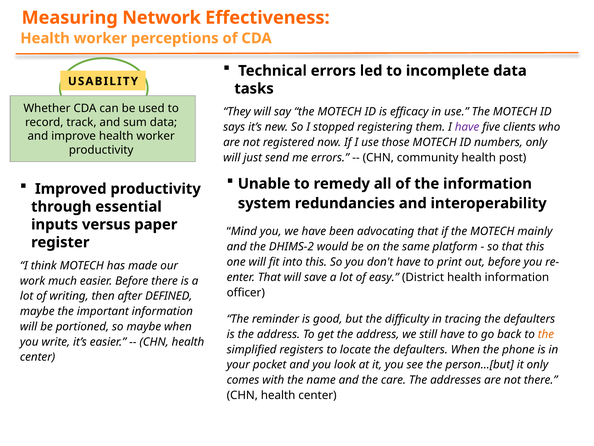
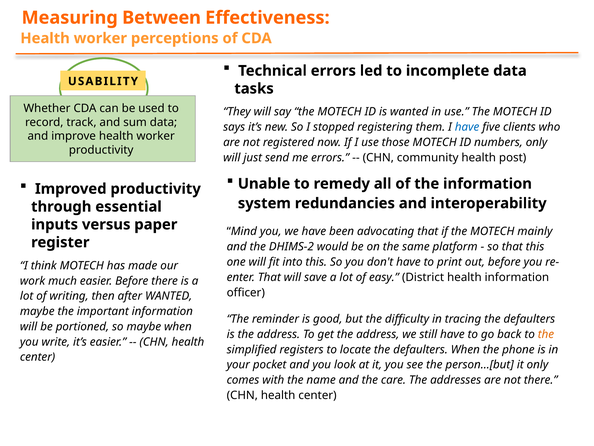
Network: Network -> Between (162, 18)
is efficacy: efficacy -> wanted (409, 112)
have colour: purple -> blue (467, 127)
after DEFINED: DEFINED -> WANTED (169, 296)
